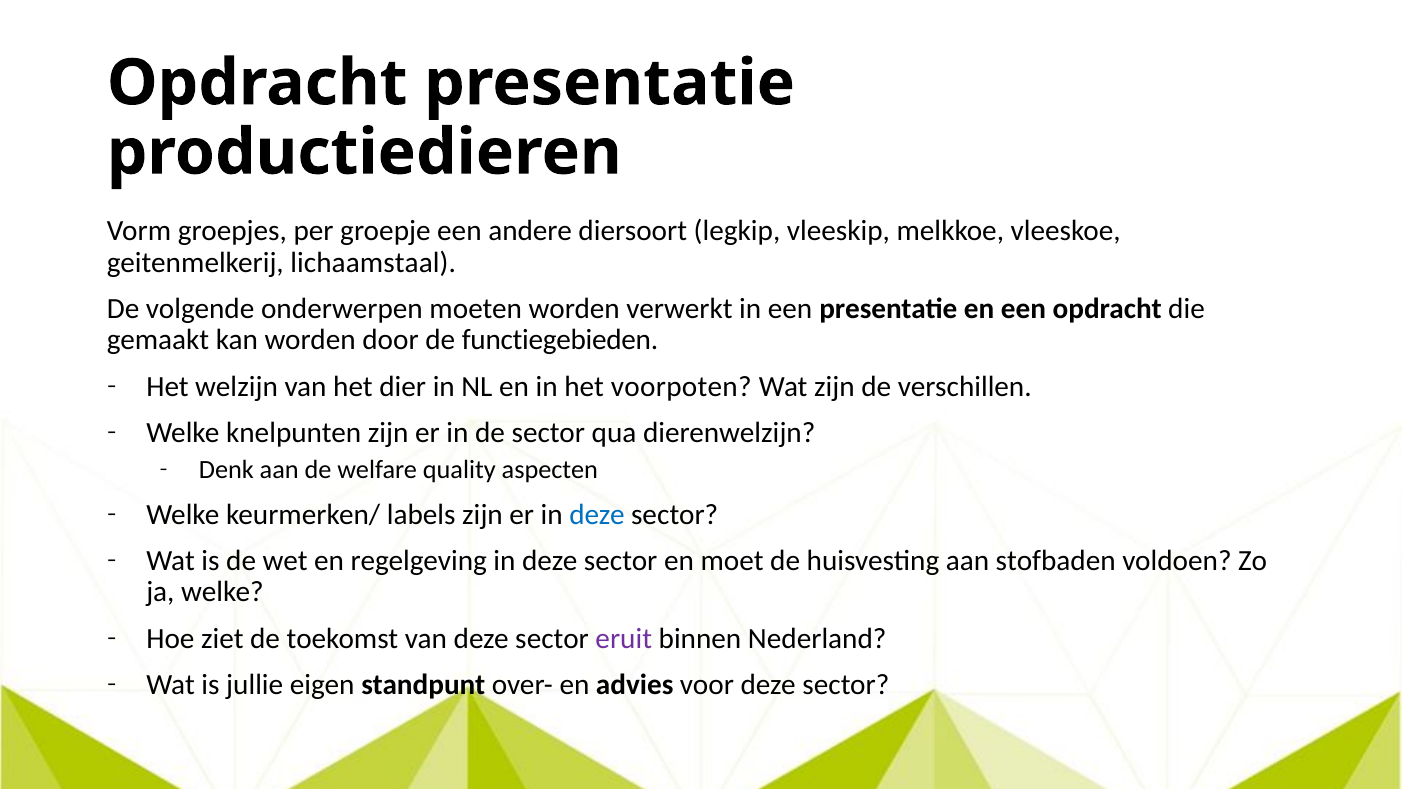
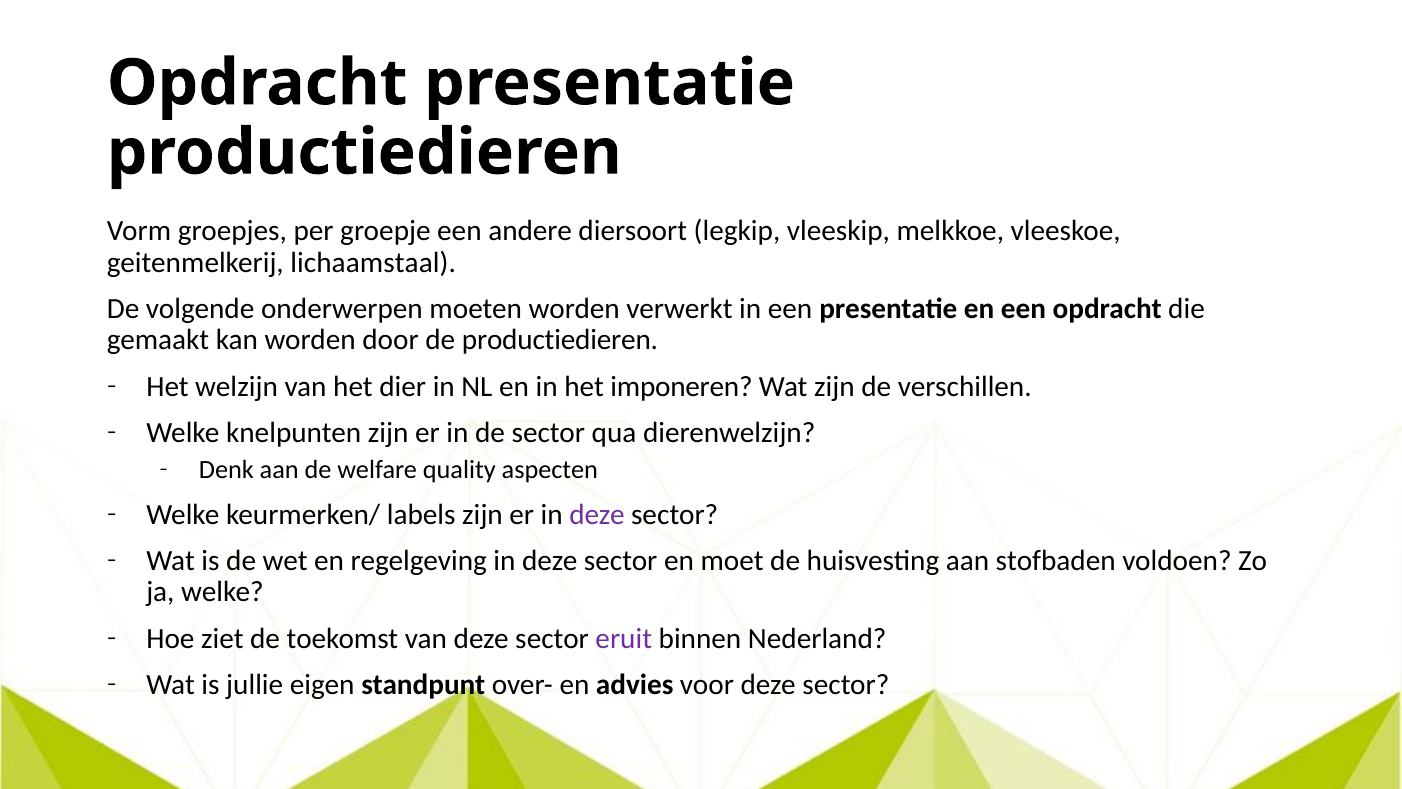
de functiegebieden: functiegebieden -> productiedieren (560, 340)
voorpoten: voorpoten -> imponeren (682, 386)
deze colour: blue -> purple (597, 514)
